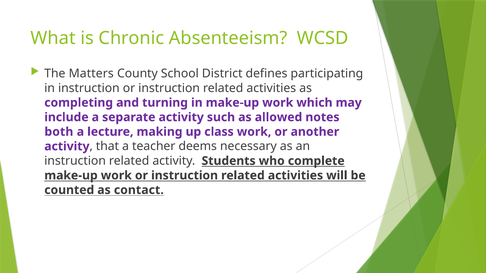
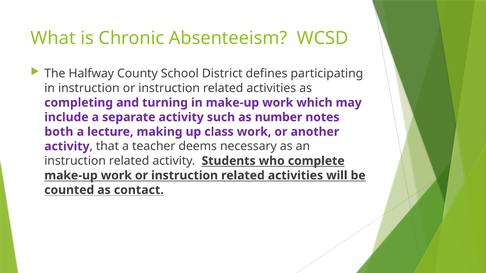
Matters: Matters -> Halfway (91, 74)
allowed: allowed -> number (279, 117)
